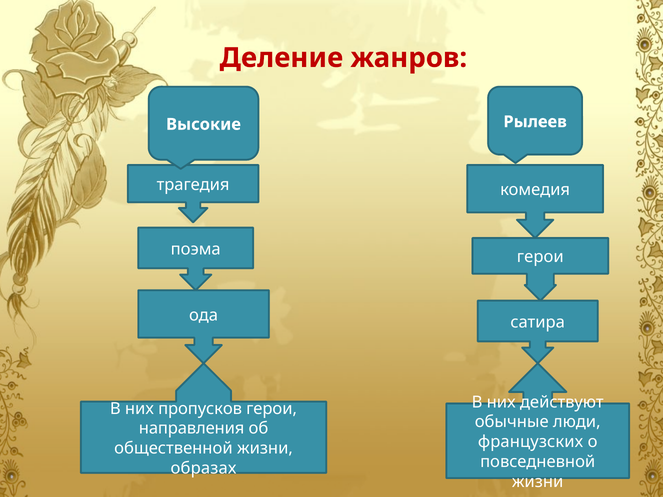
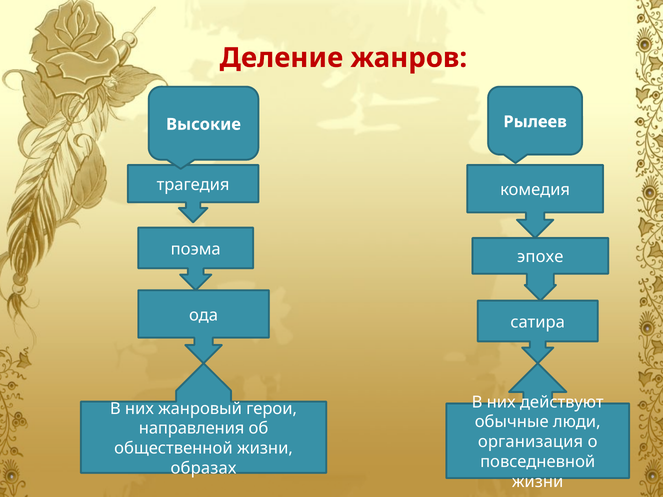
герои: герои -> эпохе (540, 257)
пропусков: пропусков -> жанровый (200, 409)
французских: французских -> организация (531, 442)
